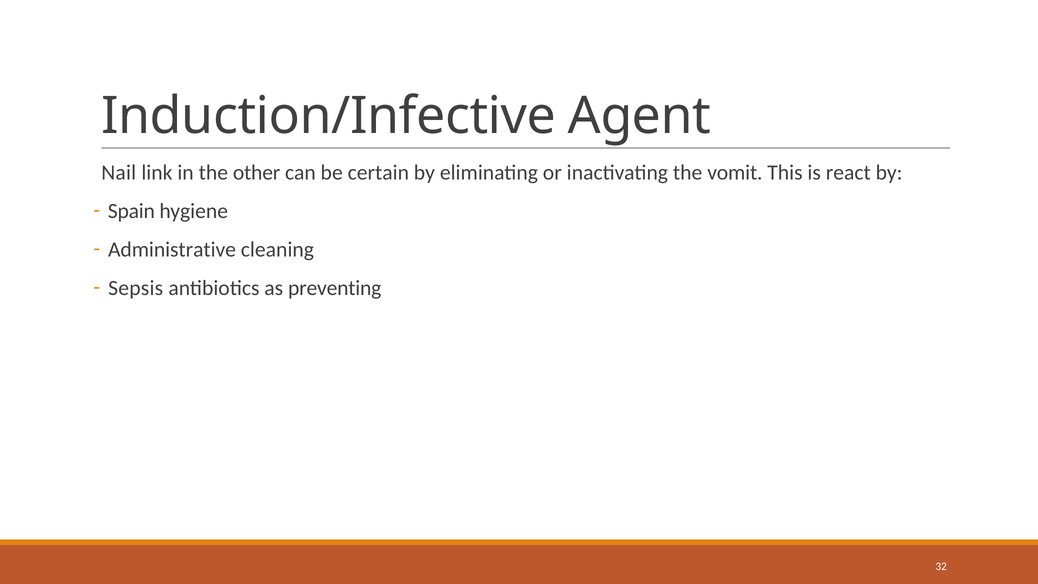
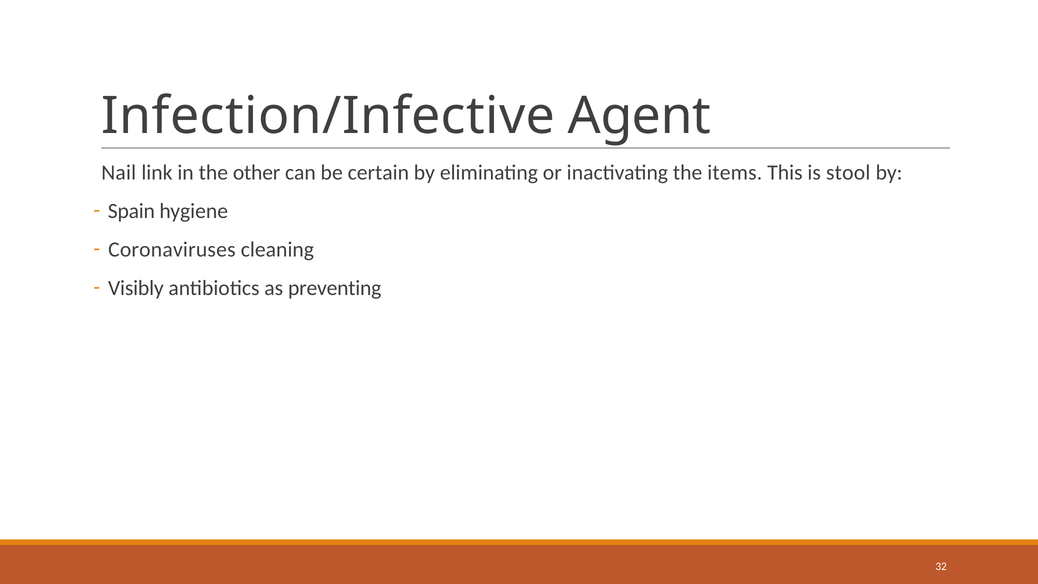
Induction/Infective: Induction/Infective -> Infection/Infective (328, 116)
vomit: vomit -> items (735, 173)
react: react -> stool (848, 173)
Administrative: Administrative -> Coronaviruses (172, 250)
Sepsis: Sepsis -> Visibly (136, 288)
